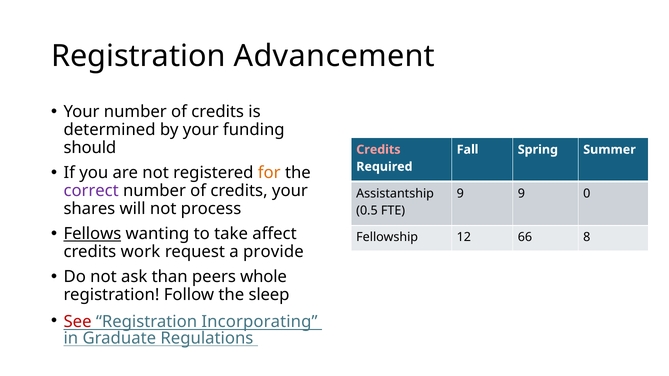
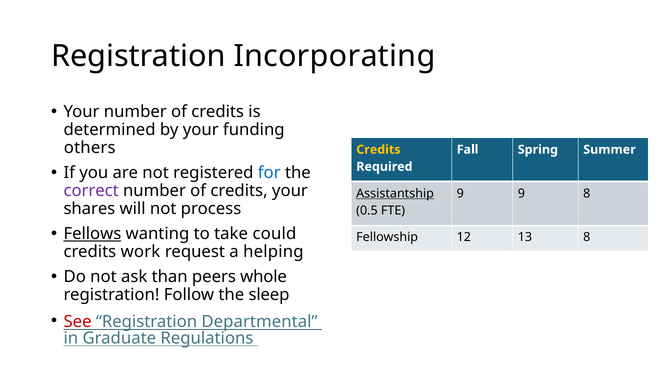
Advancement: Advancement -> Incorporating (334, 56)
should: should -> others (90, 148)
Credits colour: pink -> yellow (378, 150)
for colour: orange -> blue (269, 173)
Assistantship underline: none -> present (395, 194)
9 0: 0 -> 8 (587, 194)
affect: affect -> could (274, 234)
66: 66 -> 13 (525, 237)
provide: provide -> helping (273, 252)
Incorporating: Incorporating -> Departmental (260, 322)
